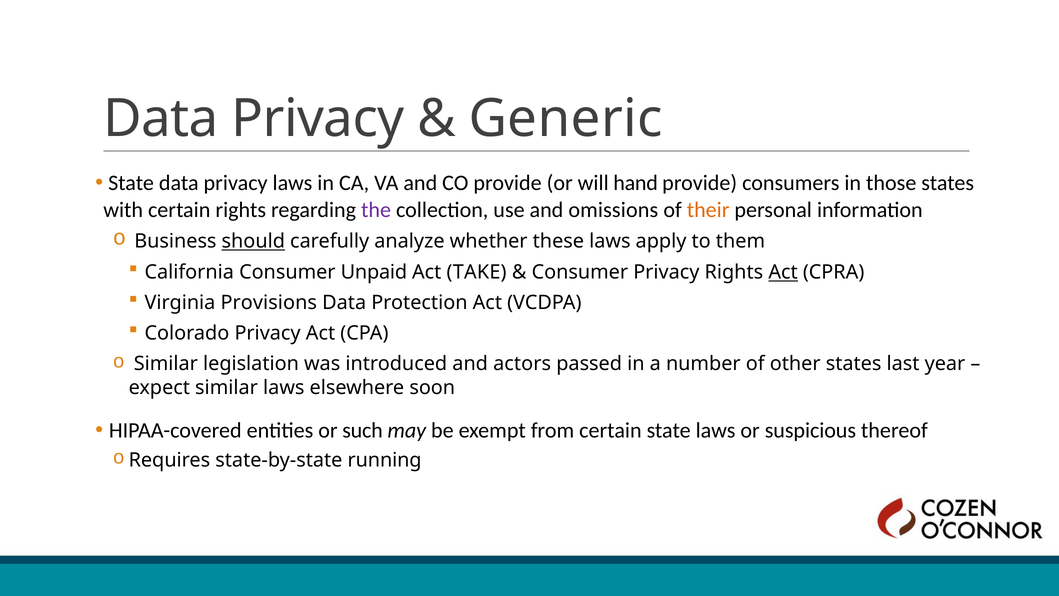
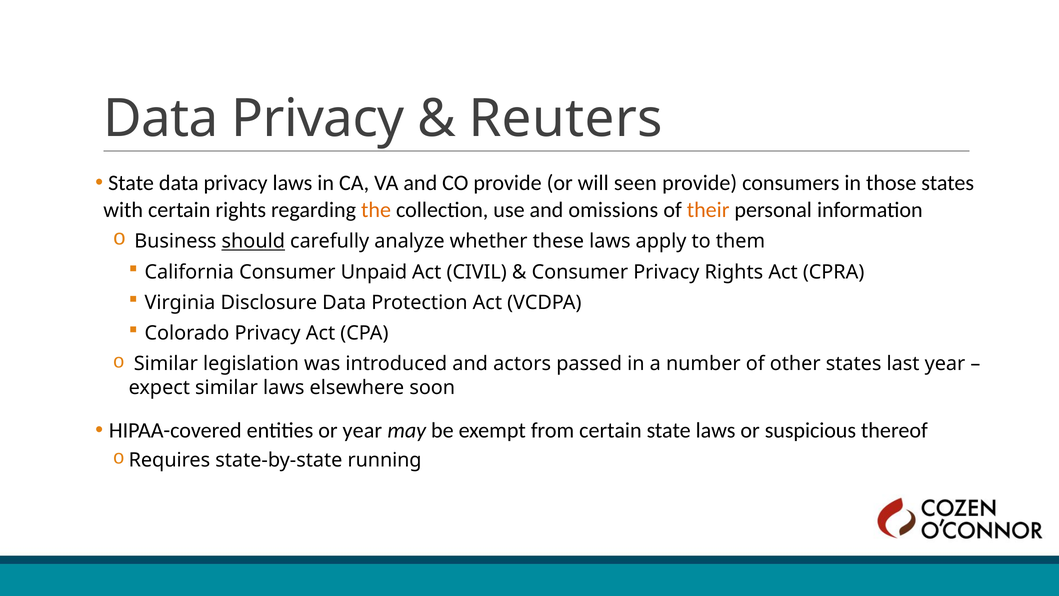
Generic: Generic -> Reuters (566, 119)
hand: hand -> seen (635, 183)
the colour: purple -> orange (376, 210)
TAKE: TAKE -> CIVIL (477, 272)
Act underline: present -> none (783, 272)
Provisions: Provisions -> Disclosure (269, 303)
or such: such -> year (362, 430)
